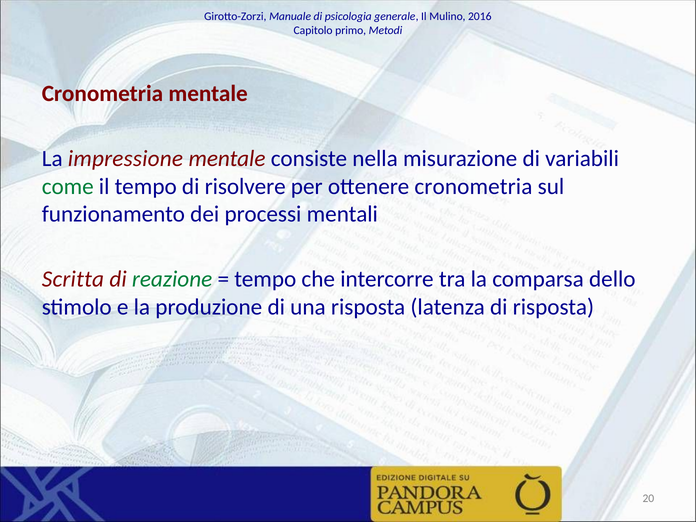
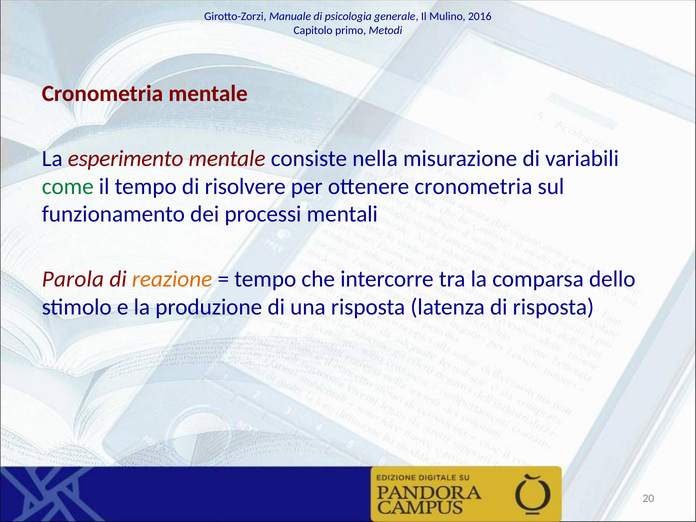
impressione: impressione -> esperimento (126, 159)
Scritta: Scritta -> Parola (73, 279)
reazione colour: green -> orange (172, 279)
